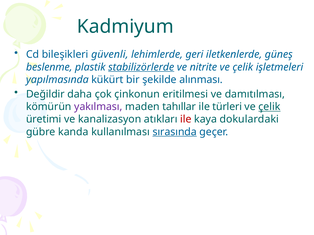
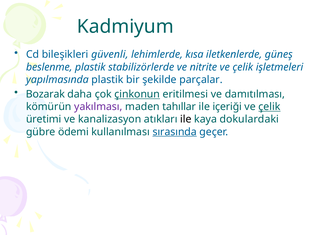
geri: geri -> kısa (194, 55)
stabilizörlerde underline: present -> none (141, 67)
yapılmasında kükürt: kükürt -> plastik (107, 80)
alınması: alınması -> parçalar (201, 80)
Değildir: Değildir -> Bozarak (45, 94)
çinkonun underline: none -> present (137, 94)
türleri: türleri -> içeriği (227, 107)
ile colour: red -> black (186, 120)
kanda: kanda -> ödemi (73, 132)
